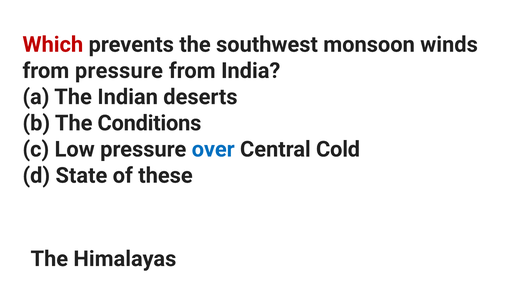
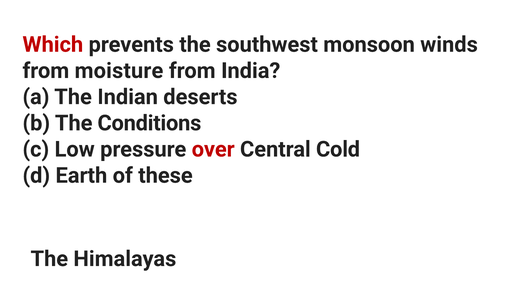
from pressure: pressure -> moisture (119, 71)
over colour: blue -> red (213, 149)
State: State -> Earth (81, 175)
